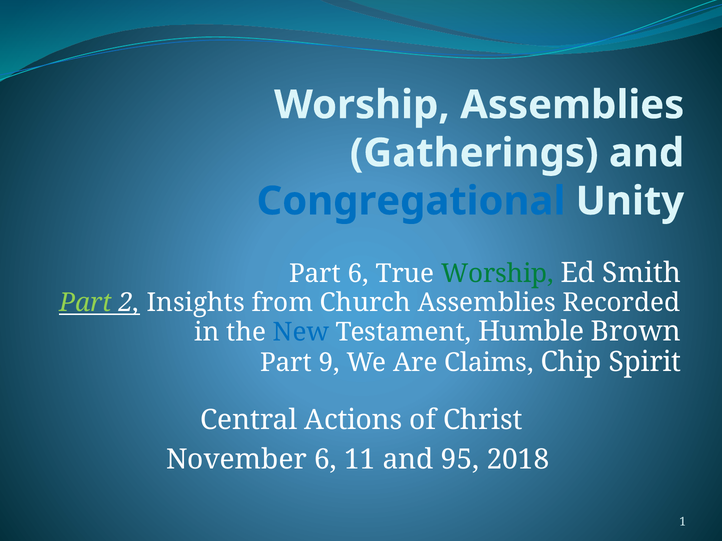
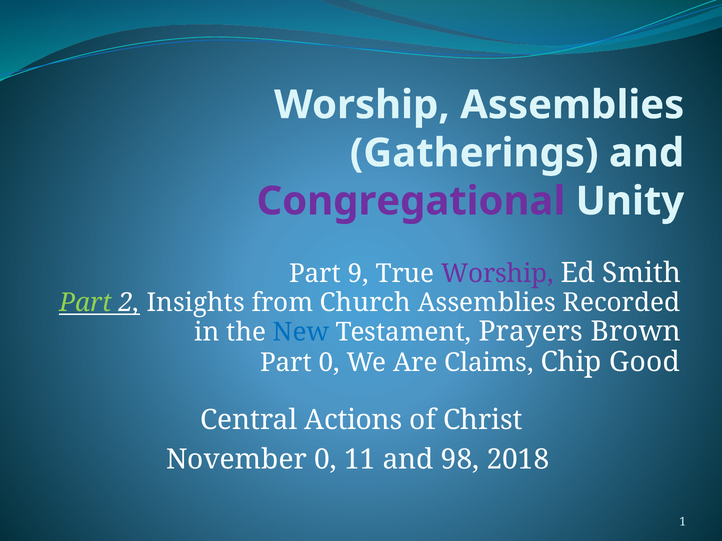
Congregational colour: blue -> purple (411, 201)
Part 6: 6 -> 9 (358, 274)
Worship colour: green -> purple (497, 274)
Humble: Humble -> Prayers (531, 332)
Part 9: 9 -> 0 (329, 363)
Spirit: Spirit -> Good (645, 362)
November 6: 6 -> 0 (325, 460)
95: 95 -> 98 (460, 460)
